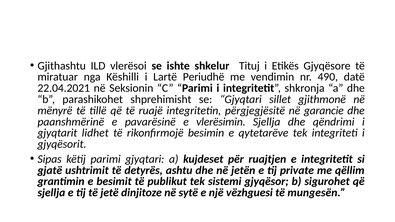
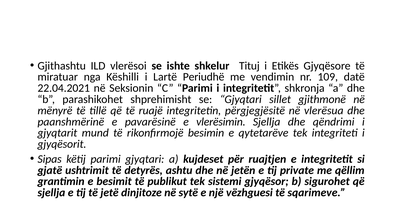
490: 490 -> 109 (328, 77)
garancie: garancie -> vlerësua (324, 111)
lidhet: lidhet -> mund (95, 133)
mungesën: mungesën -> sqarimeve (317, 193)
